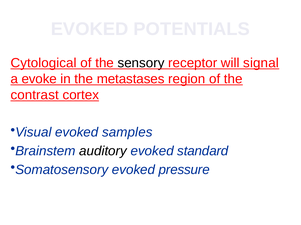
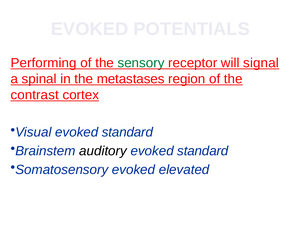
Cytological: Cytological -> Performing (44, 63)
sensory colour: black -> green (141, 63)
evoke: evoke -> spinal (39, 79)
Visual evoked samples: samples -> standard (127, 133)
pressure: pressure -> elevated (184, 170)
